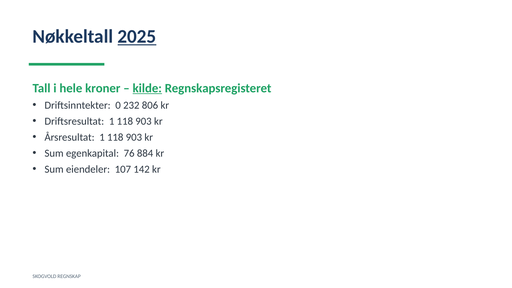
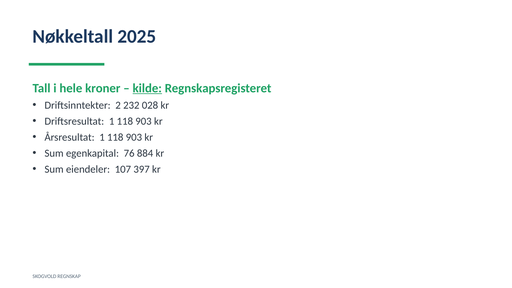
2025 underline: present -> none (137, 37)
0: 0 -> 2 (118, 105)
806: 806 -> 028 (150, 105)
142: 142 -> 397 (142, 169)
